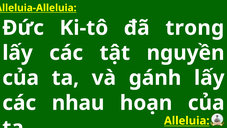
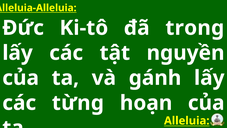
nhau: nhau -> từng (78, 103)
